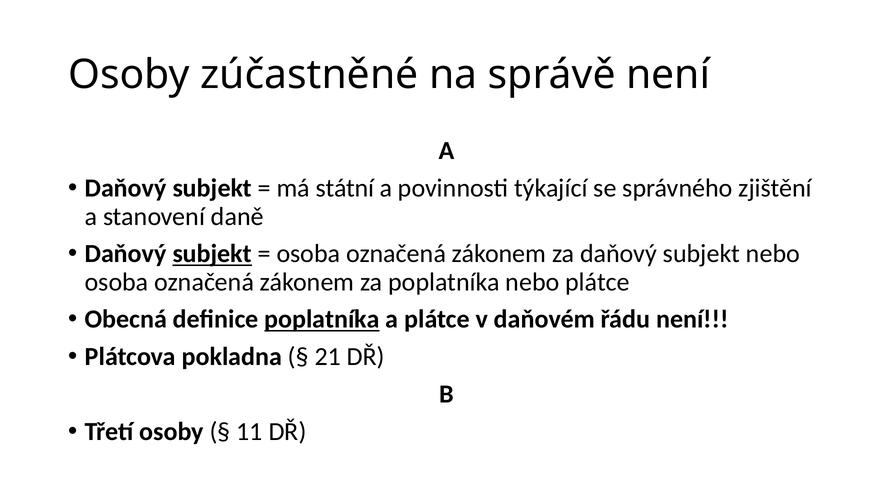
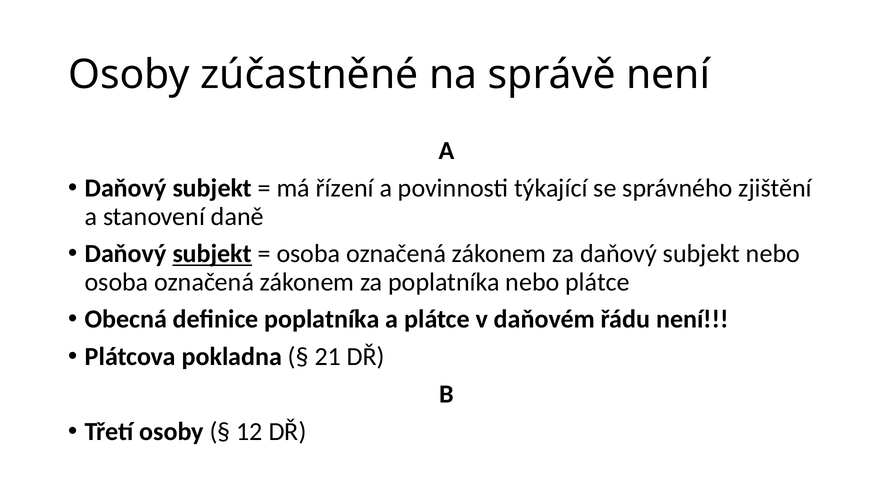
státní: státní -> řízení (345, 188)
poplatníka underline: present -> none (322, 320)
11: 11 -> 12 (249, 432)
